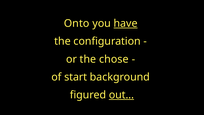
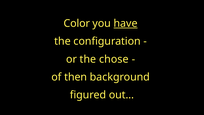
Onto: Onto -> Color (77, 23)
start: start -> then (76, 77)
out… underline: present -> none (121, 95)
